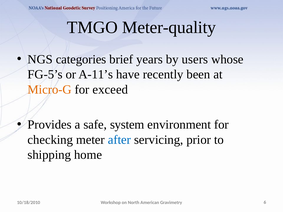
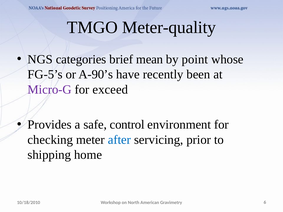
years: years -> mean (150, 59)
users: users -> point (195, 59)
A-11’s: A-11’s -> A-90’s (96, 74)
Micro-G colour: orange -> purple (50, 90)
system: system -> control (127, 125)
